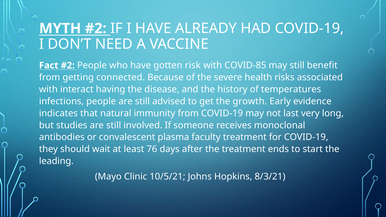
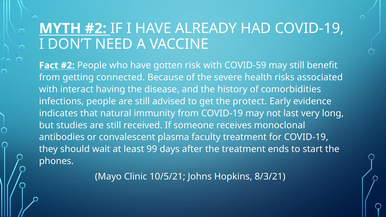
COVID-85: COVID-85 -> COVID-59 (245, 65)
temperatures: temperatures -> comorbidities (291, 89)
growth: growth -> protect (250, 101)
involved: involved -> received (143, 125)
76: 76 -> 99 (152, 149)
leading: leading -> phones (56, 161)
